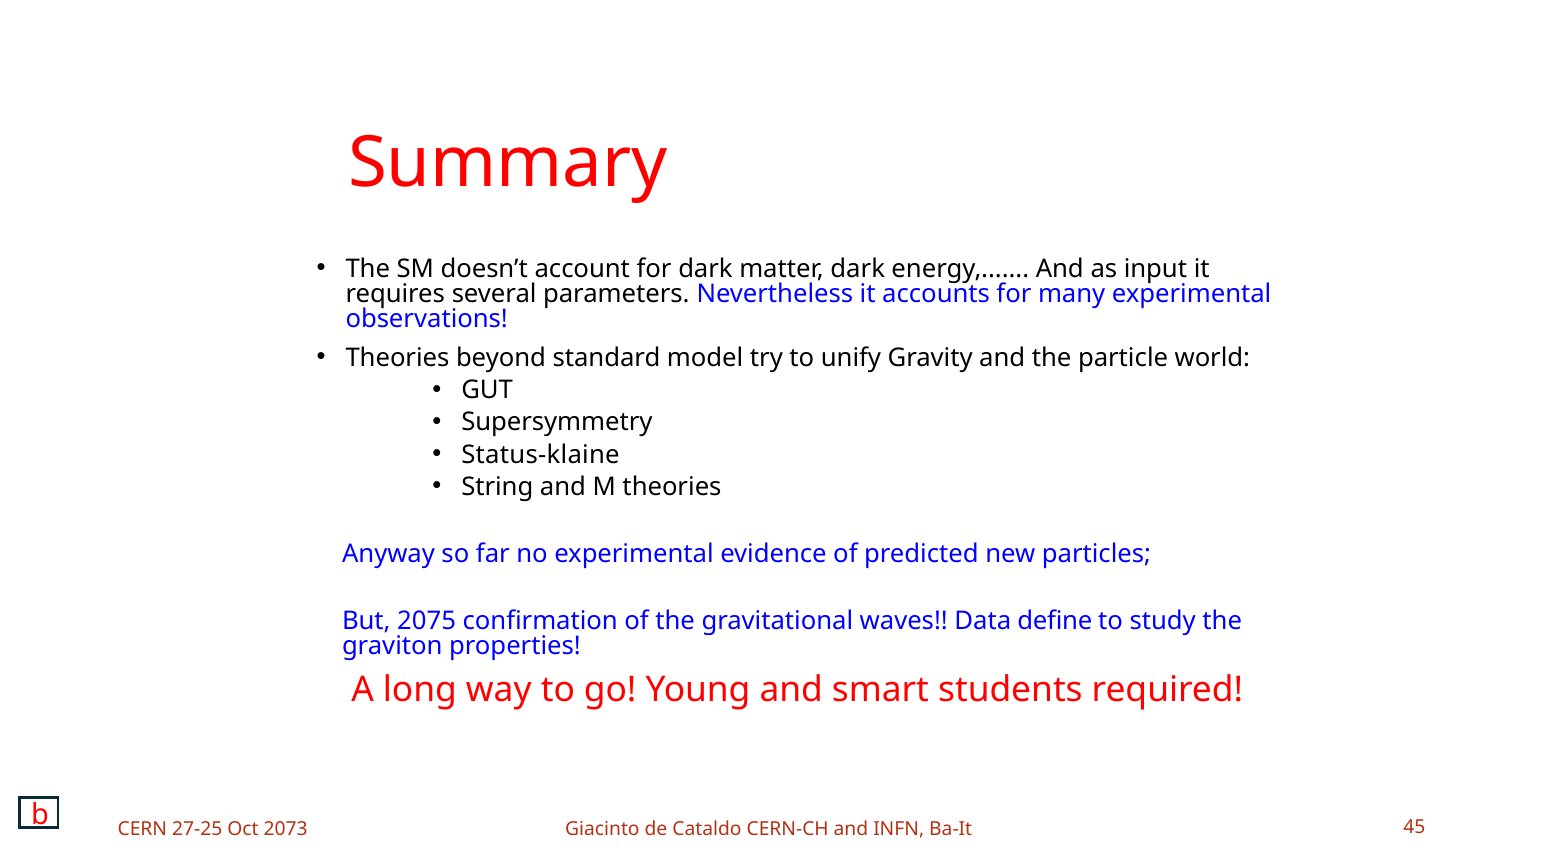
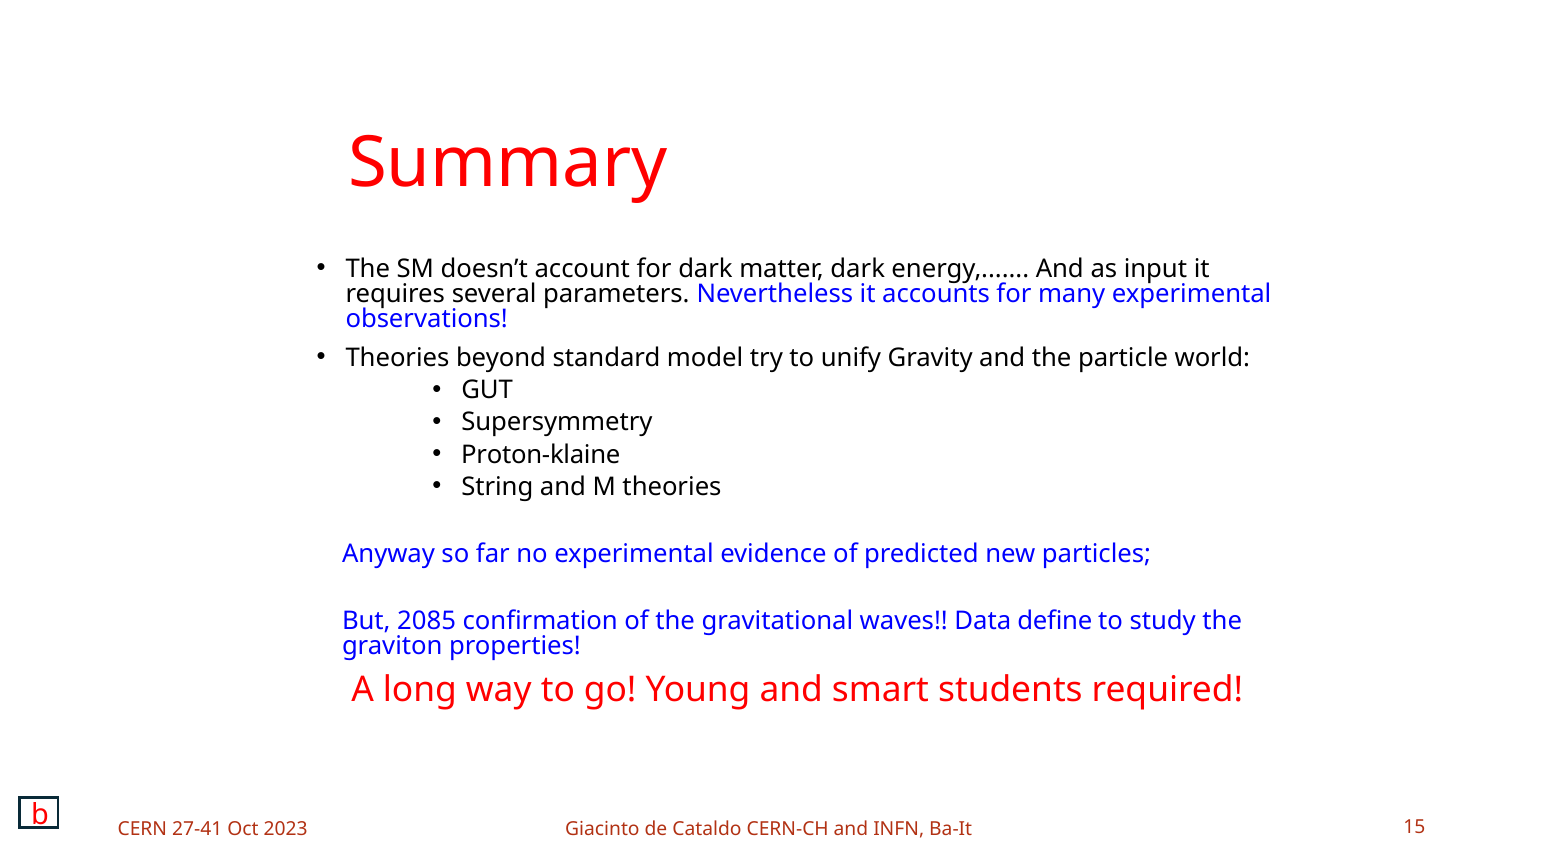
Status-klaine: Status-klaine -> Proton-klaine (541, 455)
2075: 2075 -> 2085 (427, 621)
27-25: 27-25 -> 27-41 (197, 829)
2073: 2073 -> 2023 (286, 829)
45: 45 -> 15 (1414, 827)
